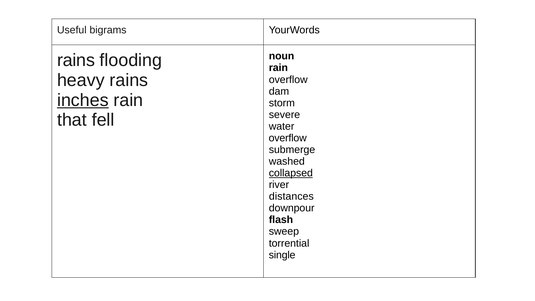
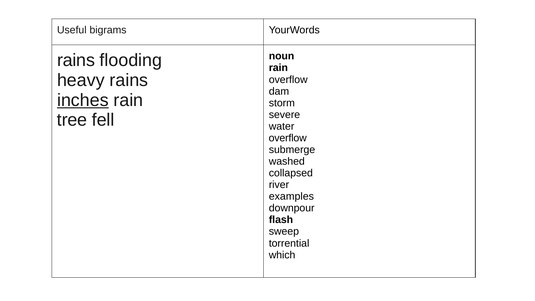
that: that -> tree (72, 120)
collapsed underline: present -> none (291, 173)
distances: distances -> examples (291, 196)
single: single -> which (282, 255)
